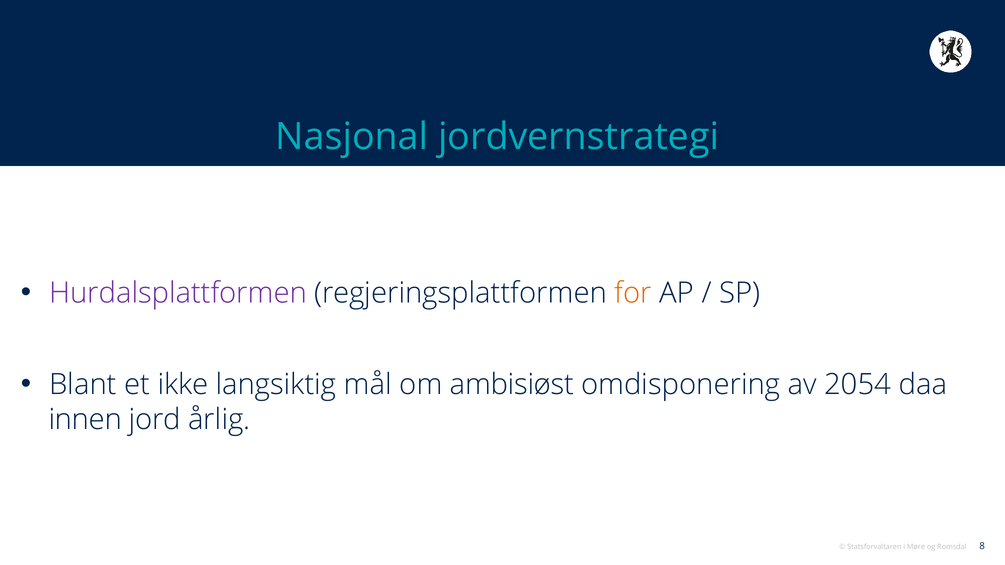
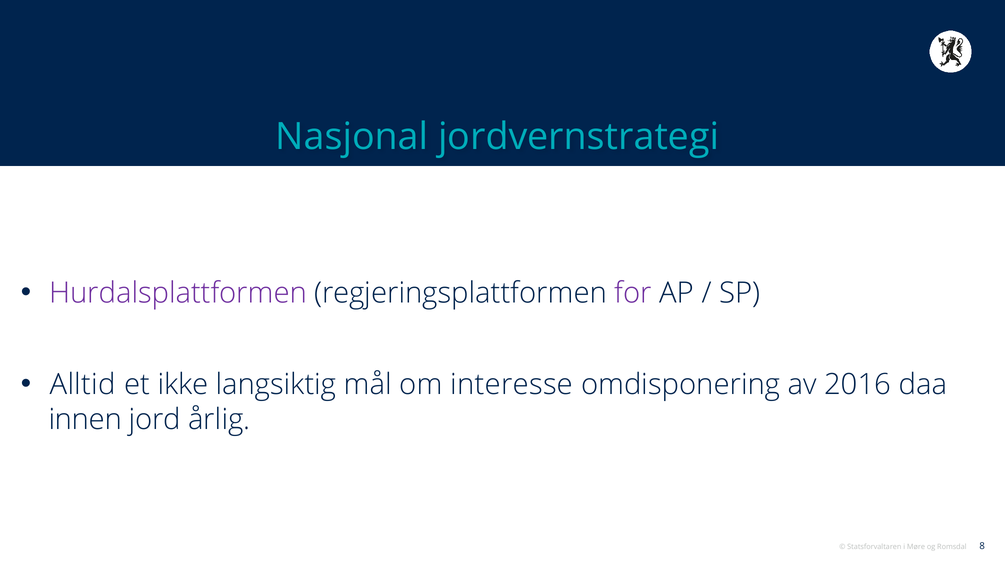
for colour: orange -> purple (633, 293)
Blant: Blant -> Alltid (83, 385)
ambisiøst: ambisiøst -> interesse (512, 385)
2054: 2054 -> 2016 (858, 385)
